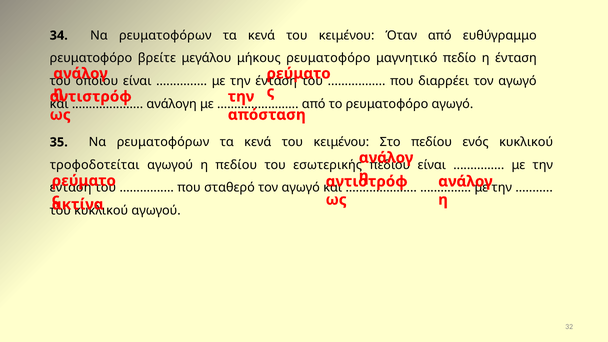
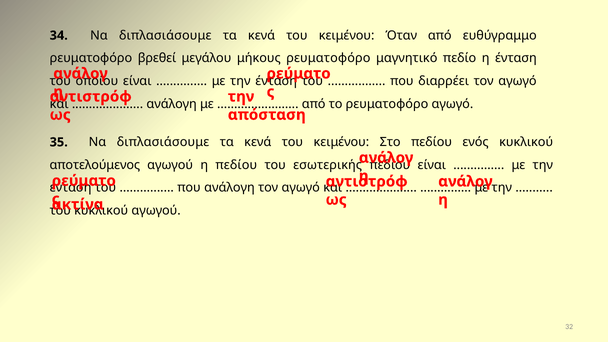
34 Να ρευματοφόρων: ρευματοφόρων -> διπλασιάσουμε (165, 35)
βρείτε: βρείτε -> βρεθεί (157, 58)
35 Να ρευματοφόρων: ρευματοφόρων -> διπλασιάσουμε (163, 142)
τροφοδοτείται: τροφοδοτείται -> αποτελούμενος (95, 165)
που σταθερό: σταθερό -> ανάλογη (229, 188)
